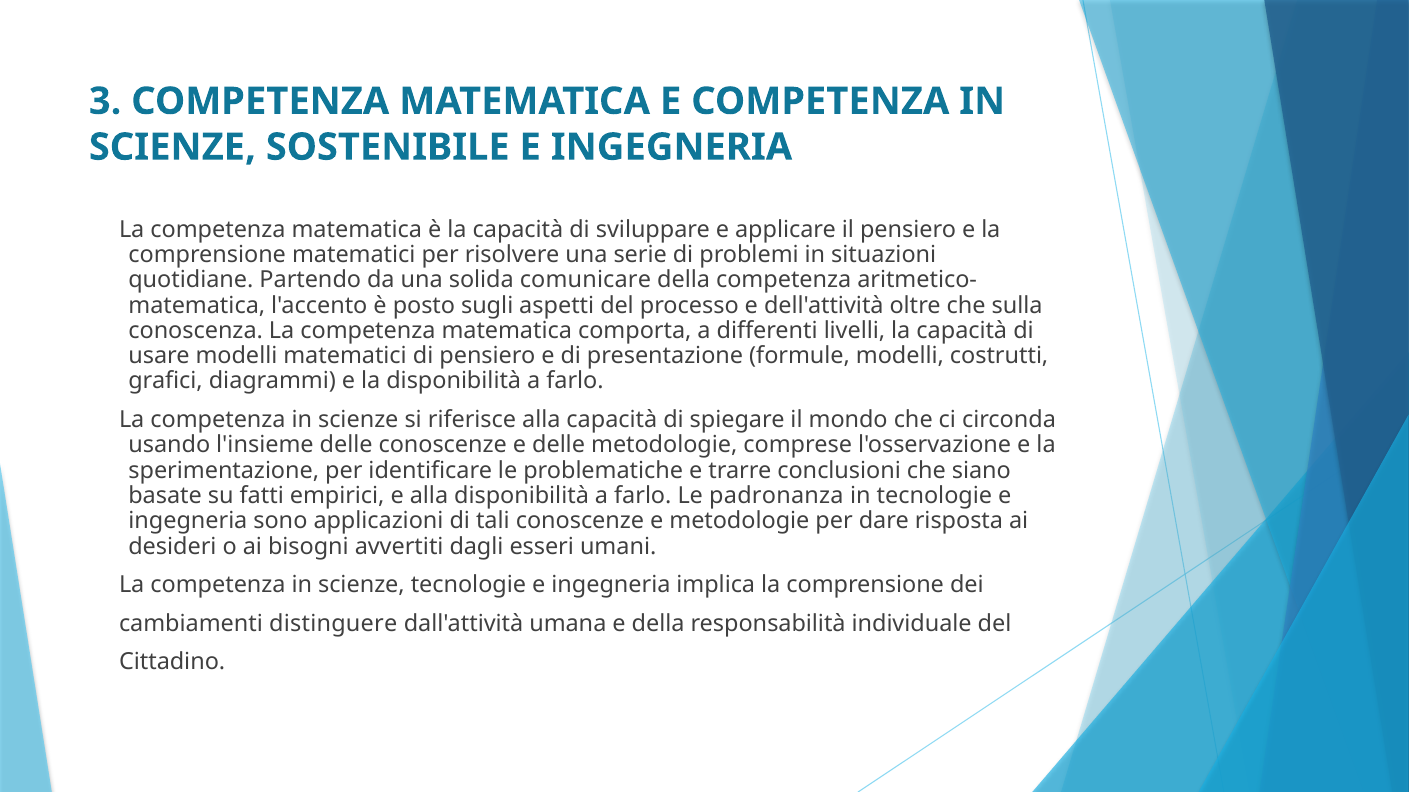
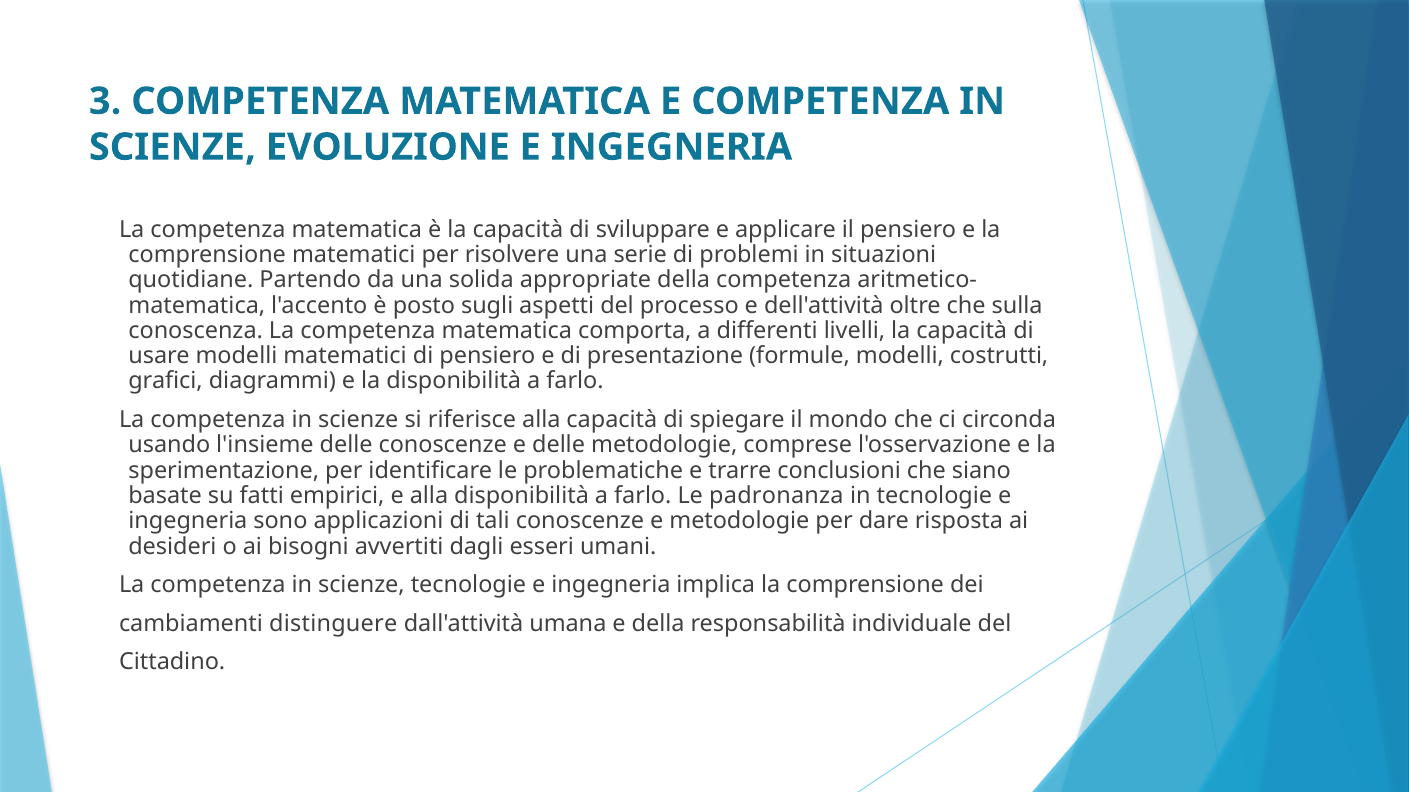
SOSTENIBILE: SOSTENIBILE -> EVOLUZIONE (388, 147)
comunicare: comunicare -> appropriate (585, 280)
